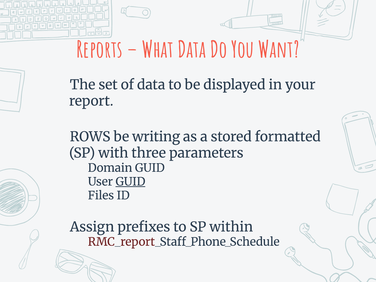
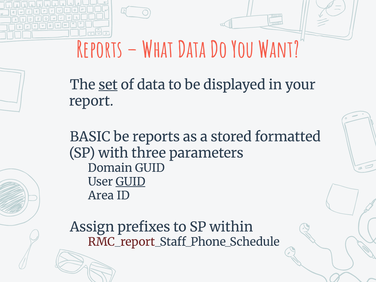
set underline: none -> present (108, 85)
ROWS: ROWS -> BASIC (90, 137)
be writing: writing -> reports (156, 137)
Files: Files -> Area (101, 196)
